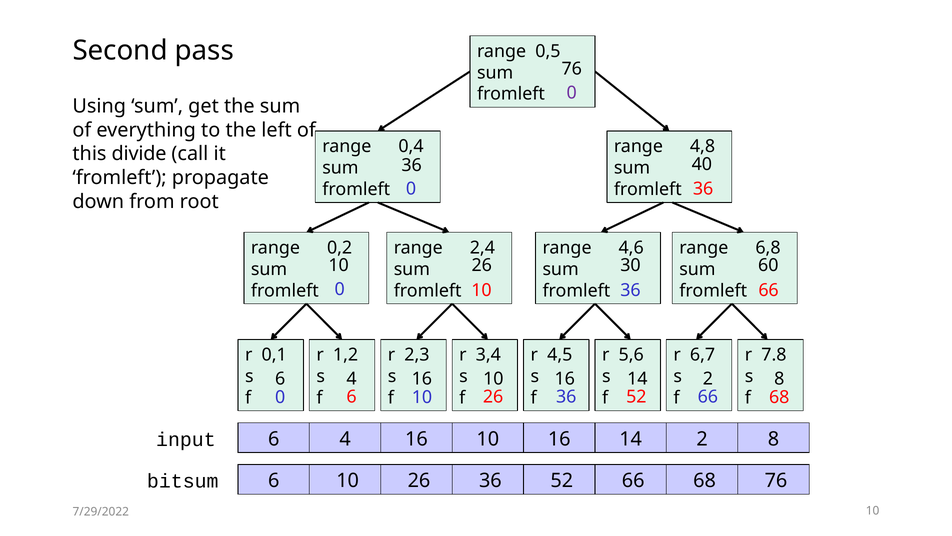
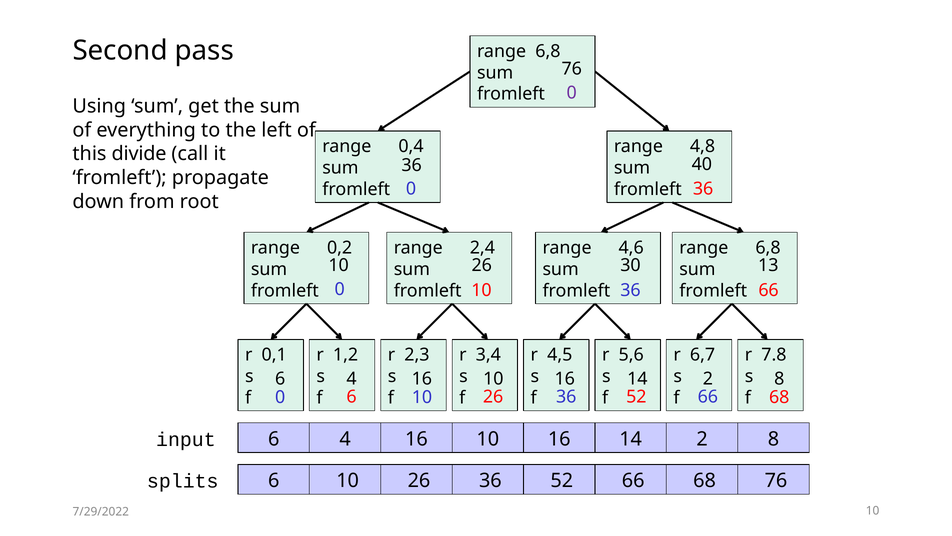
0,5: 0,5 -> 6,8 (548, 51)
60: 60 -> 13 (768, 265)
bitsum: bitsum -> splits (183, 481)
